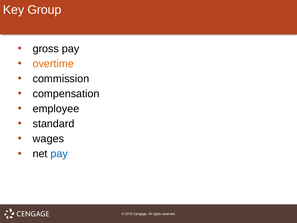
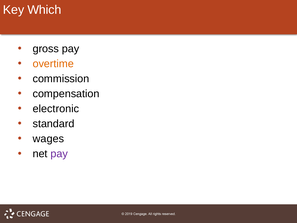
Group: Group -> Which (44, 10)
employee: employee -> electronic (56, 109)
pay colour: blue -> purple (59, 154)
